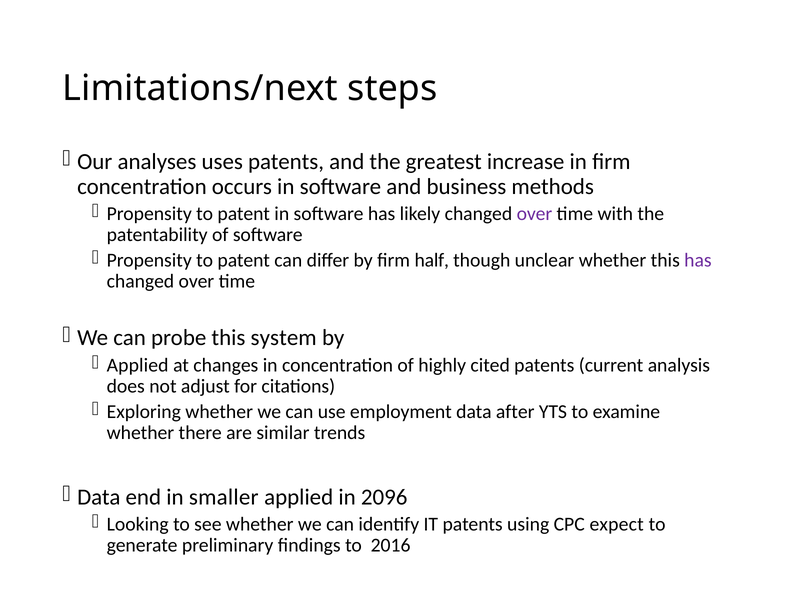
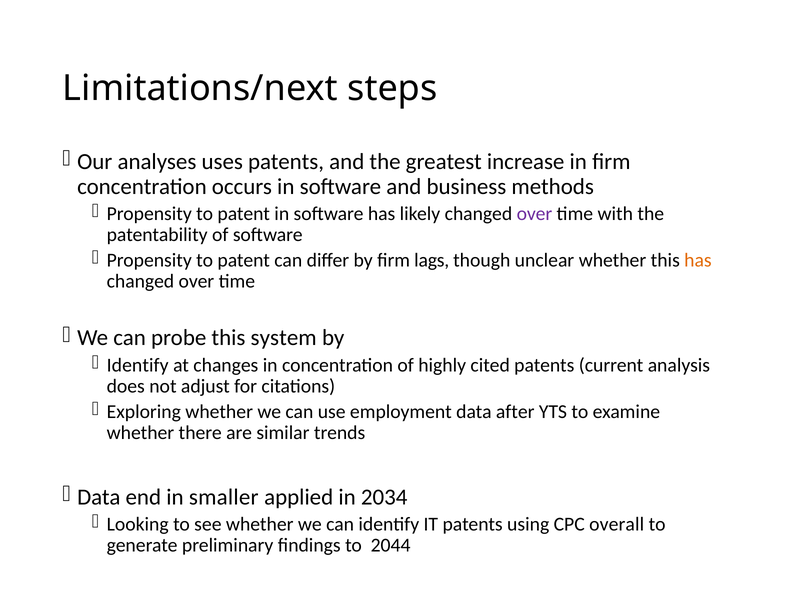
half: half -> lags (432, 260)
has colour: purple -> orange (698, 260)
Applied: Applied -> Identify (138, 365)
2096: 2096 -> 2034 (384, 497)
expect: expect -> overall (617, 524)
2016: 2016 -> 2044 (391, 546)
